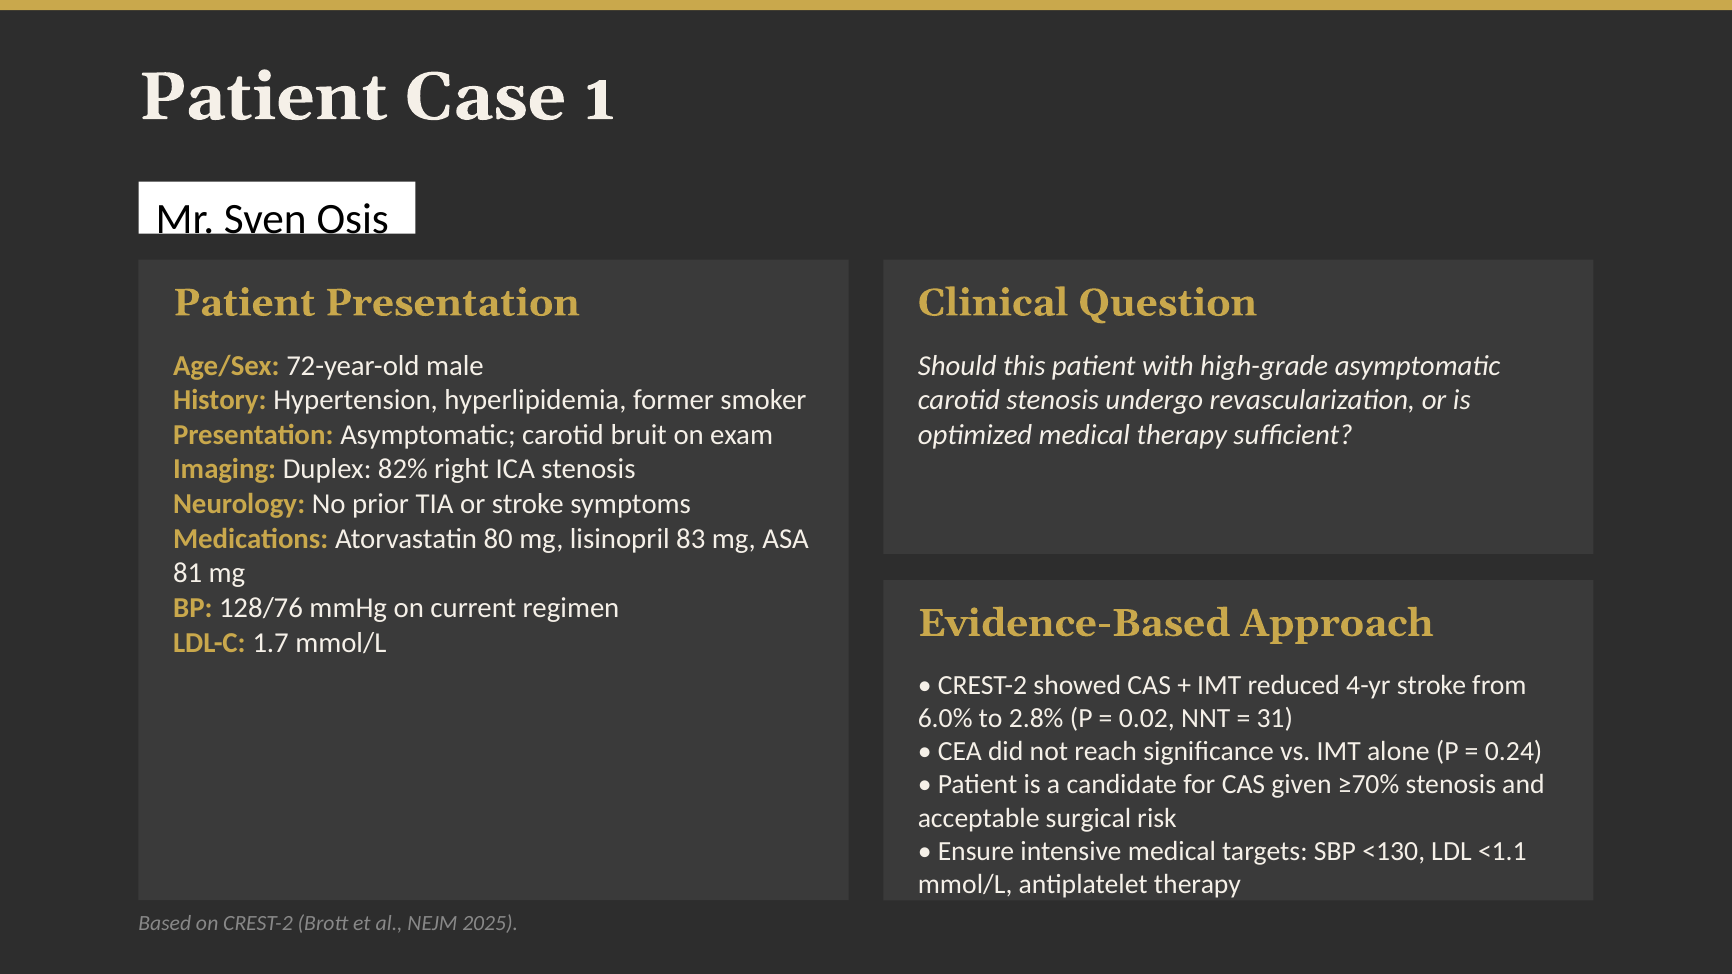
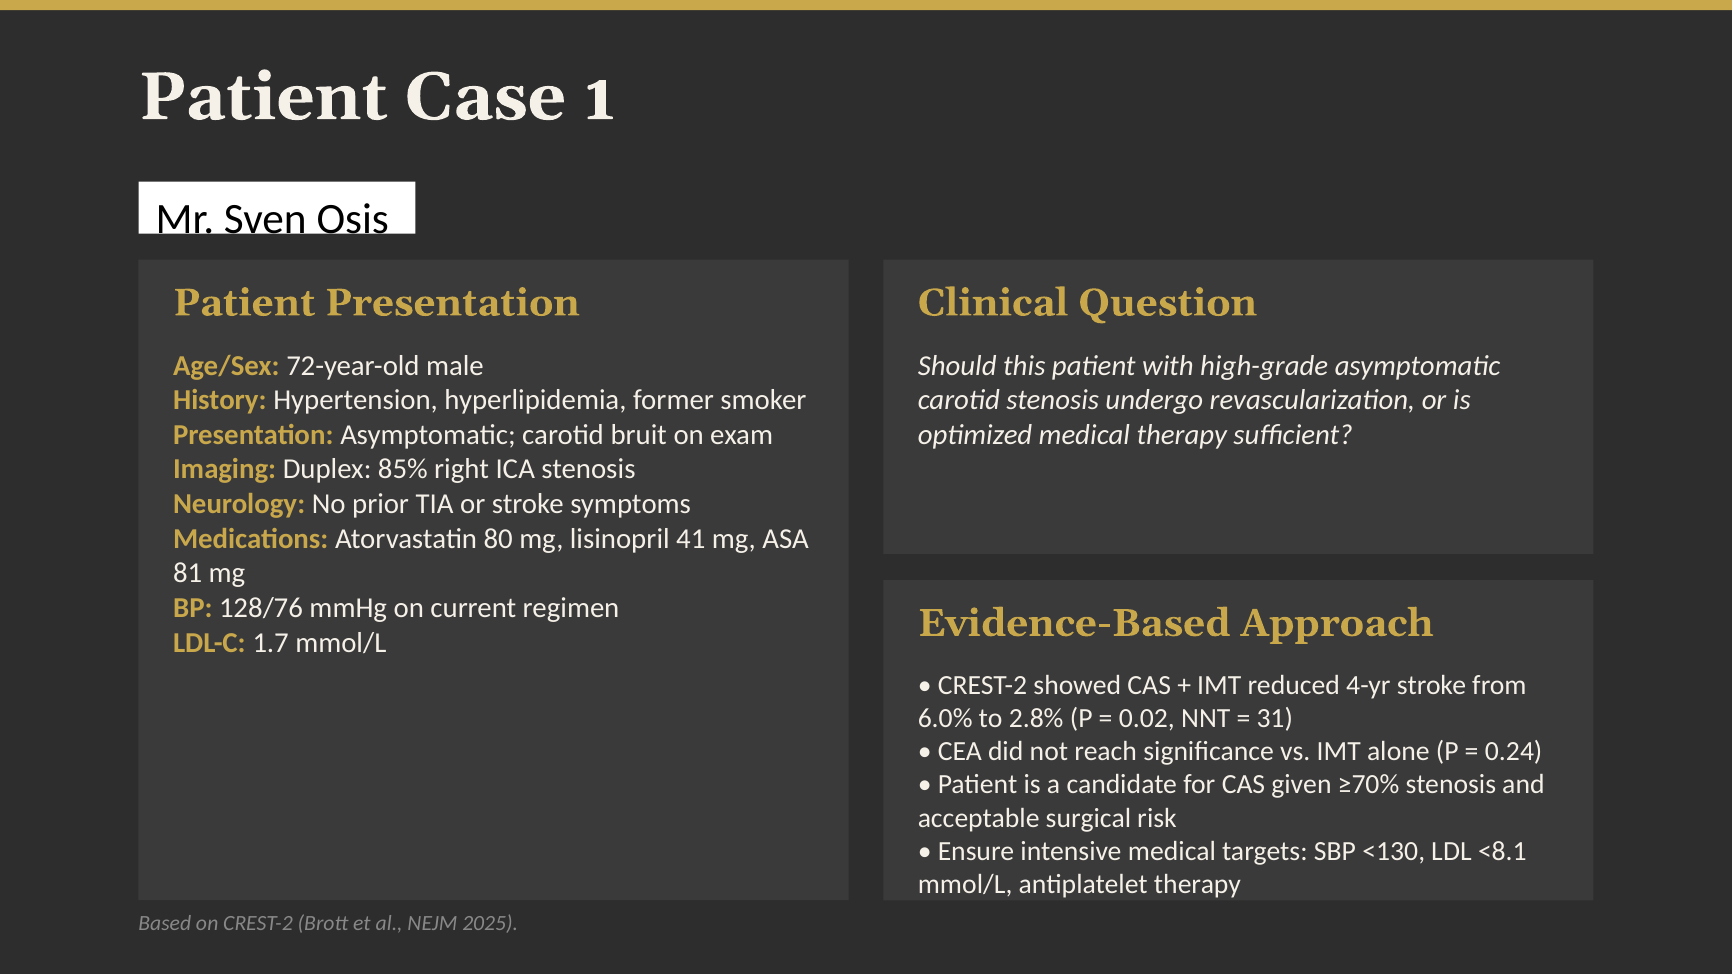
82%: 82% -> 85% (403, 470)
83: 83 -> 41 (691, 539)
<1.1: <1.1 -> <8.1 (1502, 851)
